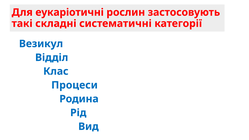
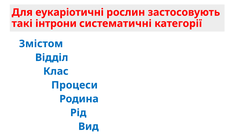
складні: складні -> інтрони (56, 24)
Везикул: Везикул -> Змістом (41, 44)
